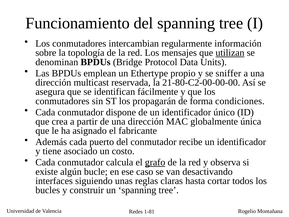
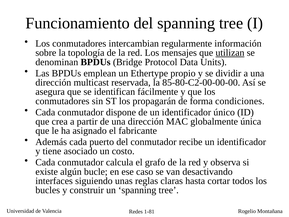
sniffer: sniffer -> dividir (228, 73)
21-80-C2-00-00-00: 21-80-C2-00-00-00 -> 85-80-C2-00-00-00 (201, 82)
grafo underline: present -> none (155, 162)
